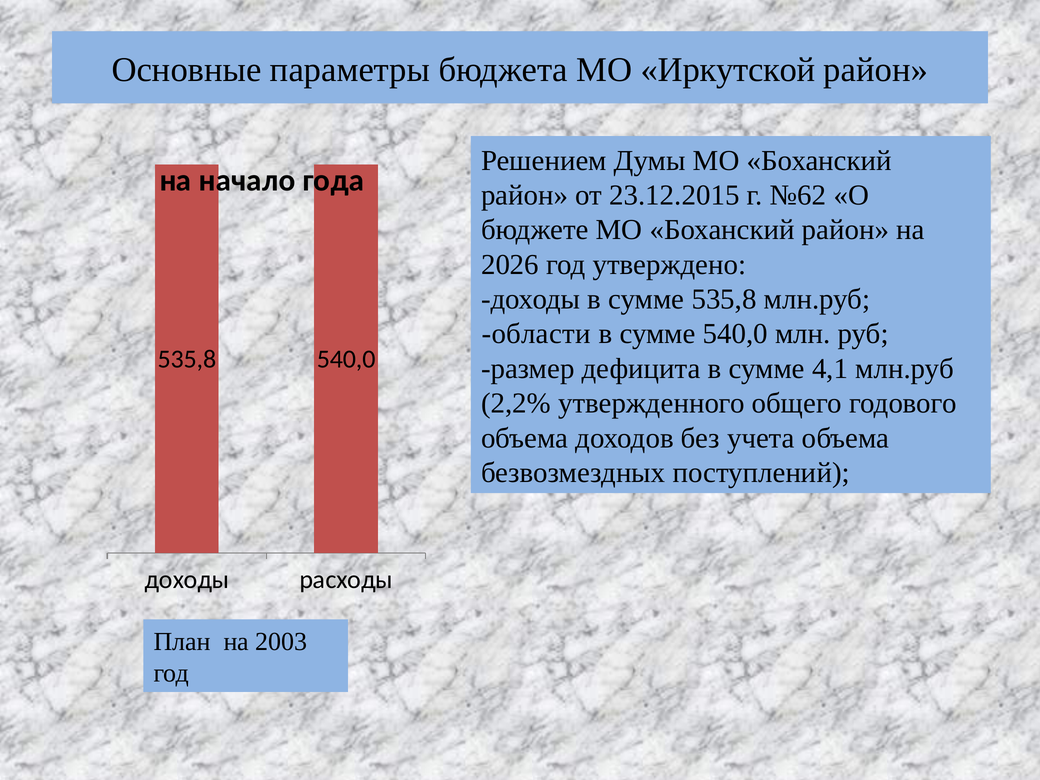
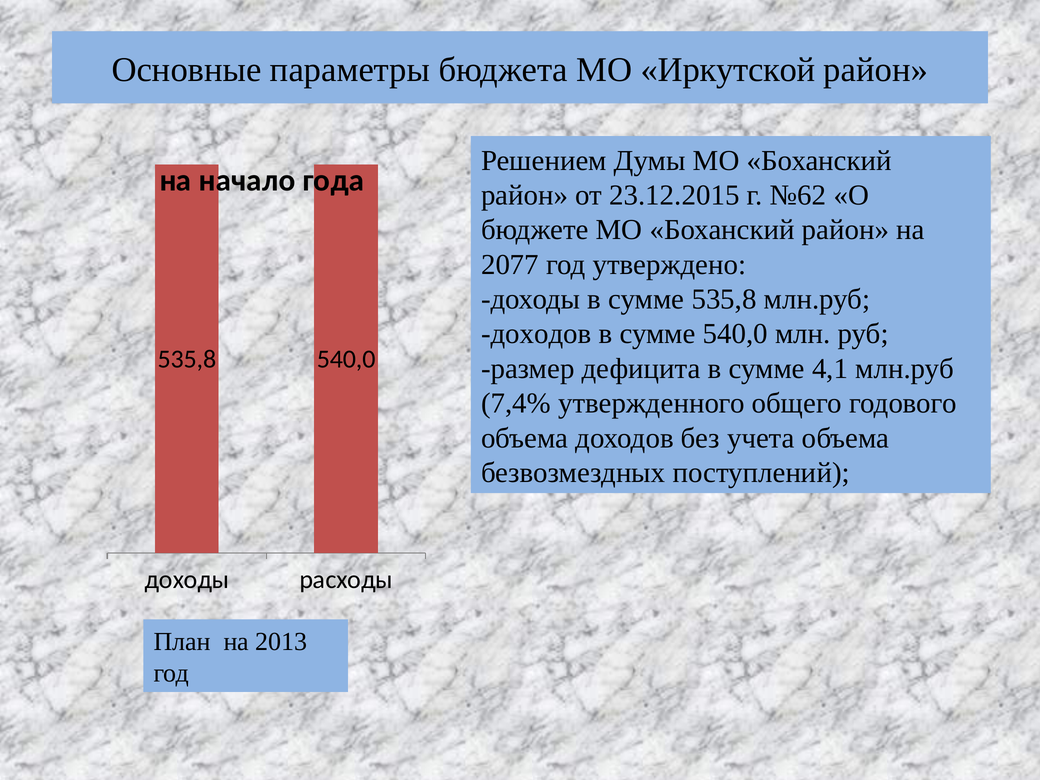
2026: 2026 -> 2077 (510, 265)
области: области -> доходов (536, 334)
2,2%: 2,2% -> 7,4% (516, 403)
2003: 2003 -> 2013 (281, 642)
